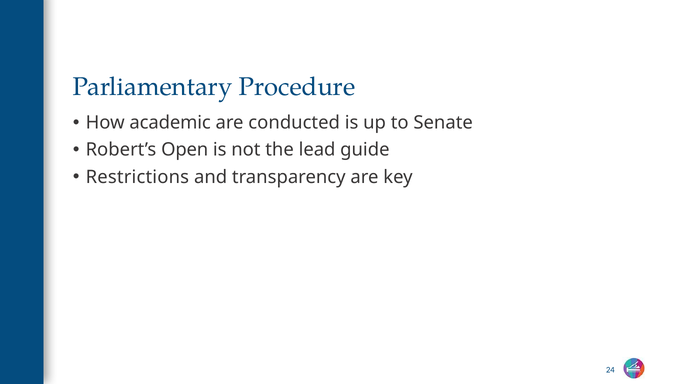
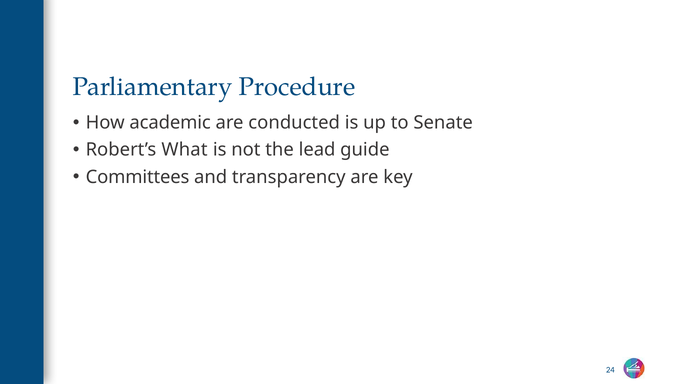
Open: Open -> What (185, 150)
Restrictions: Restrictions -> Committees (138, 177)
